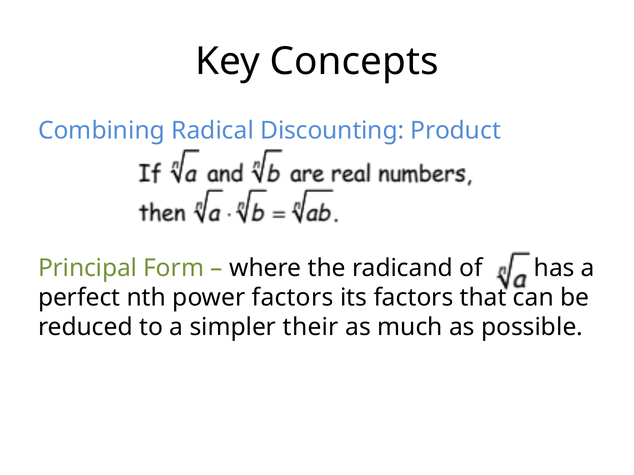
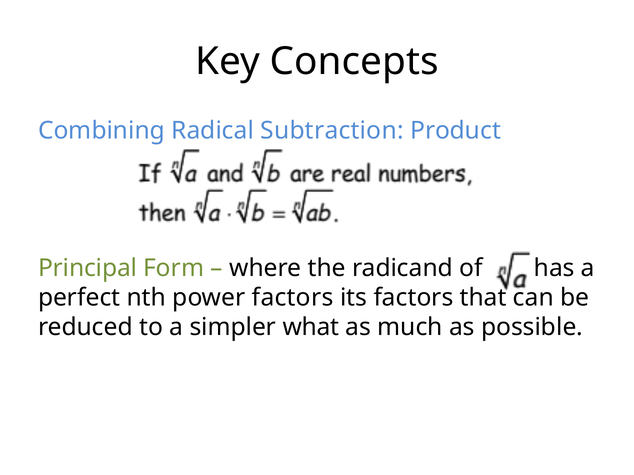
Discounting: Discounting -> Subtraction (332, 131)
their: their -> what (311, 328)
